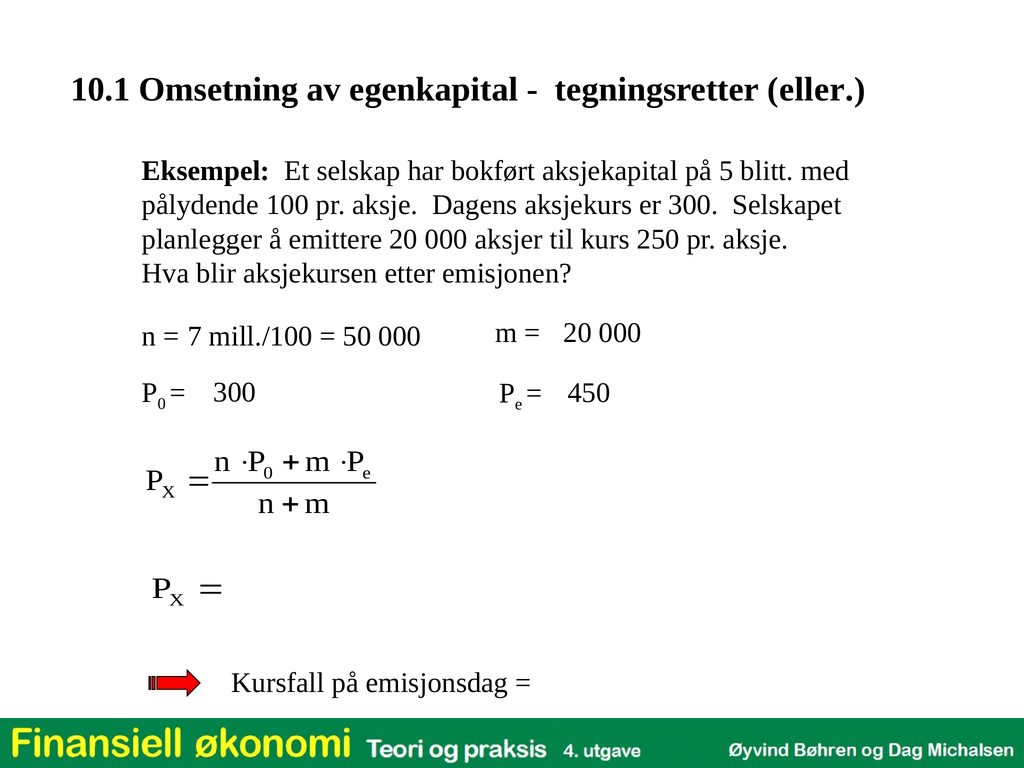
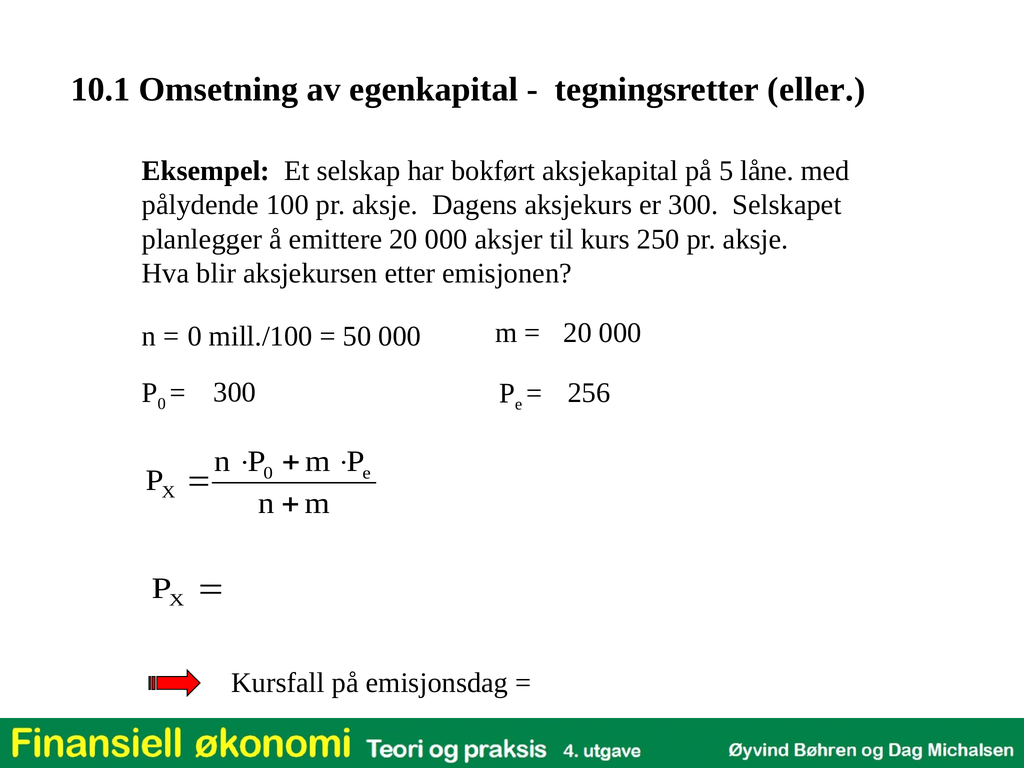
blitt: blitt -> låne (767, 171)
7: 7 -> 0 (195, 336)
450: 450 -> 256 (589, 393)
